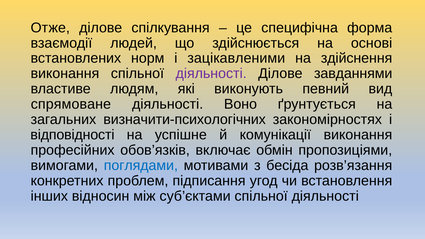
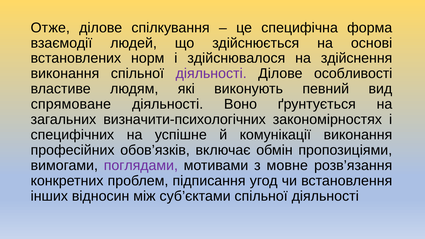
зацікавленими: зацікавленими -> здійснювалося (236, 58)
завданнями: завданнями -> особливості (353, 74)
відповідності: відповідності -> специфічних (72, 135)
поглядами colour: blue -> purple (141, 165)
бесіда: бесіда -> мовне (287, 165)
